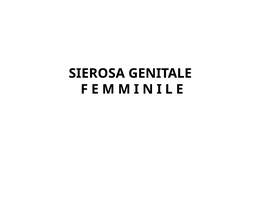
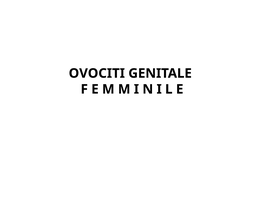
SIEROSA: SIEROSA -> OVOCITI (97, 73)
